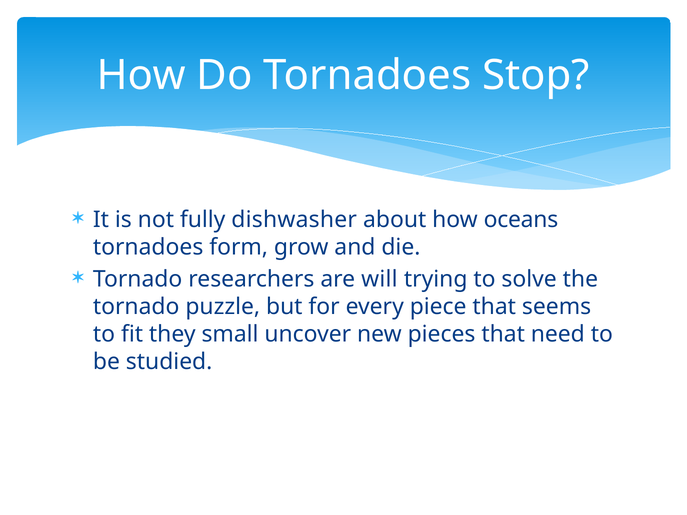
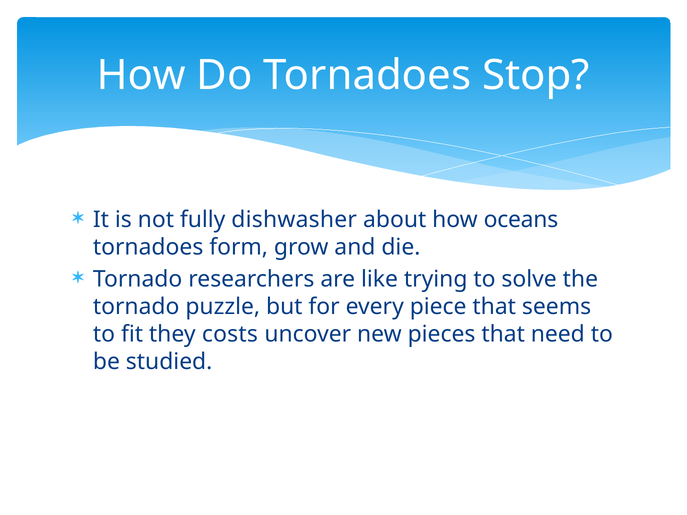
will: will -> like (380, 279)
small: small -> costs (230, 334)
